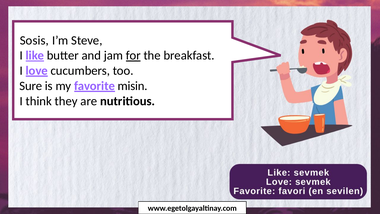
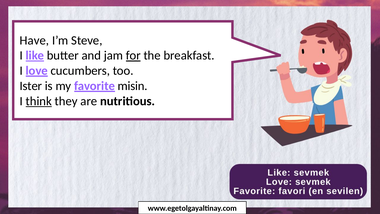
Sosis: Sosis -> Have (34, 40)
Sure: Sure -> Ister (31, 86)
think underline: none -> present (39, 101)
